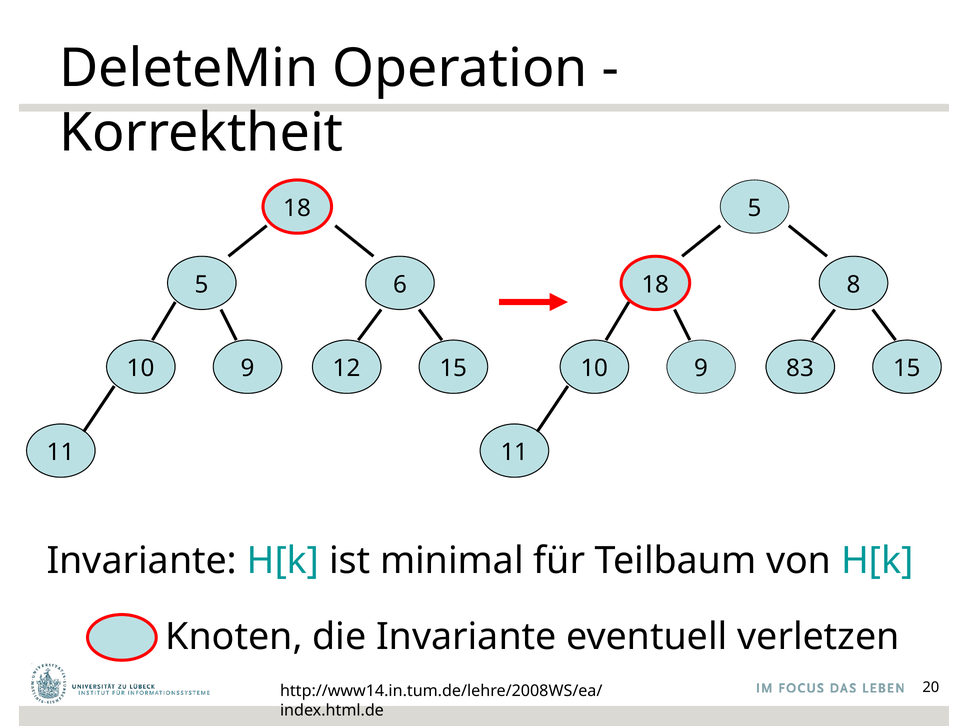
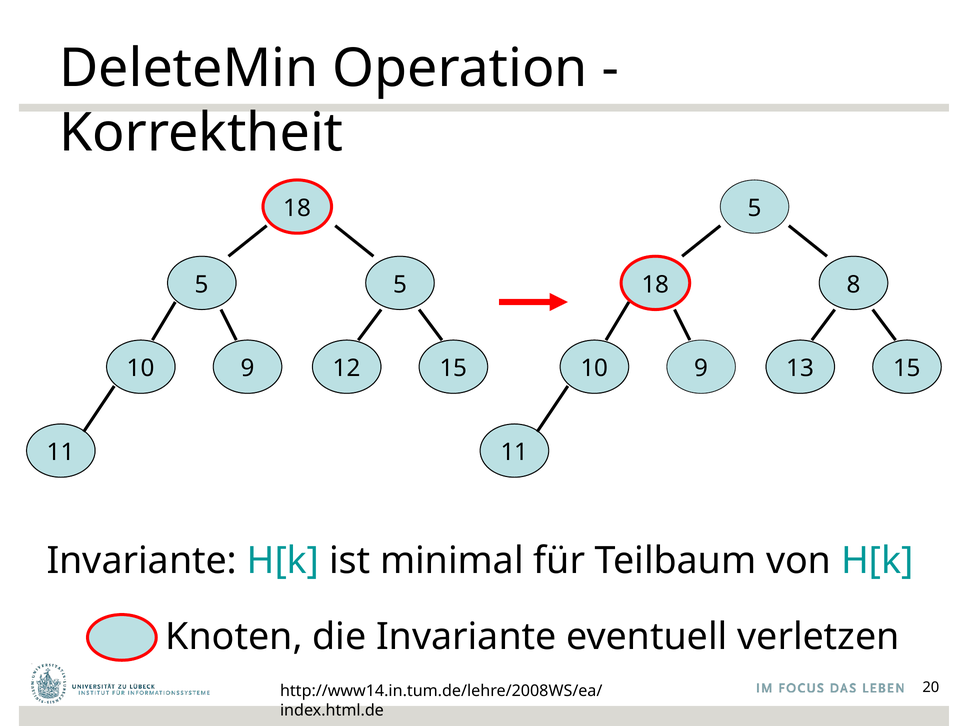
5 6: 6 -> 5 (400, 285)
83: 83 -> 13 (800, 368)
